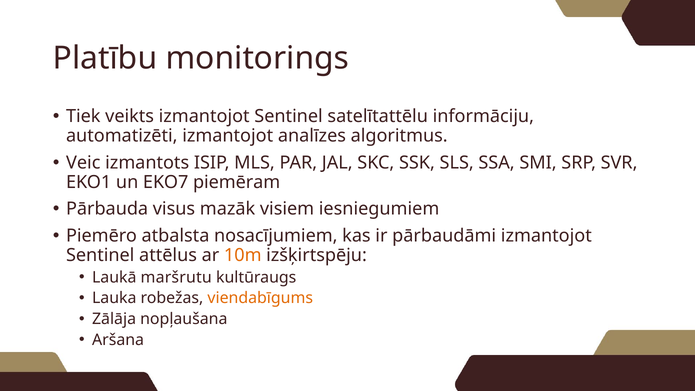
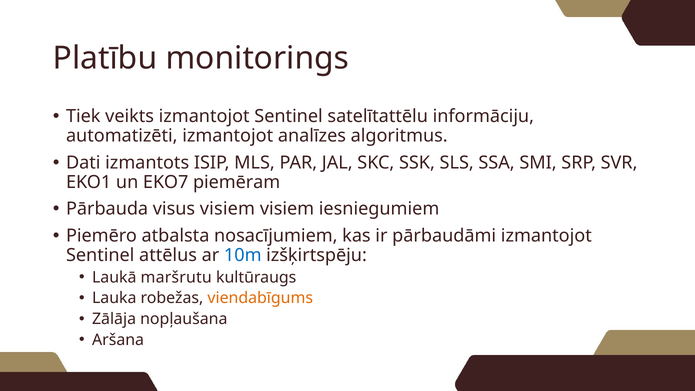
Veic: Veic -> Dati (83, 163)
visus mazāk: mazāk -> visiem (227, 209)
10m colour: orange -> blue (243, 255)
